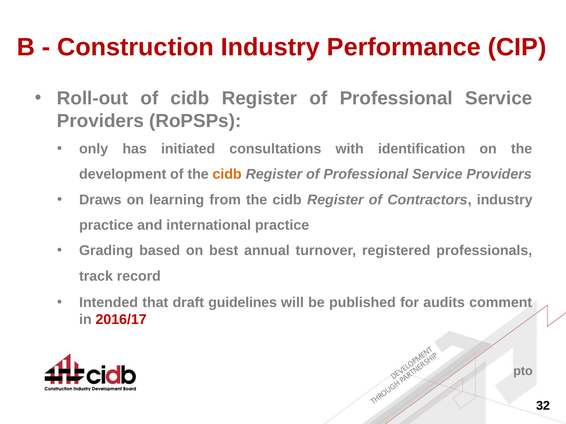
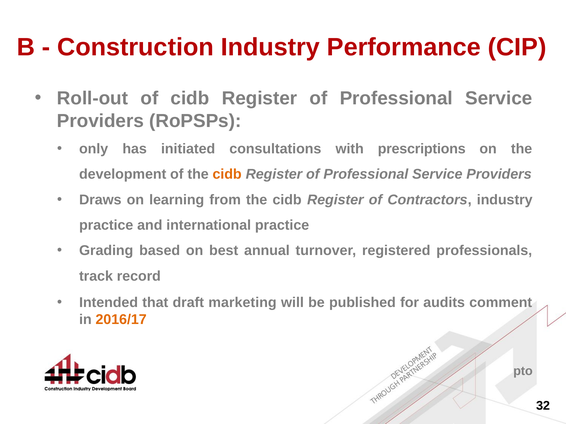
identification: identification -> prescriptions (422, 149)
guidelines: guidelines -> marketing (243, 303)
2016/17 colour: red -> orange (121, 320)
